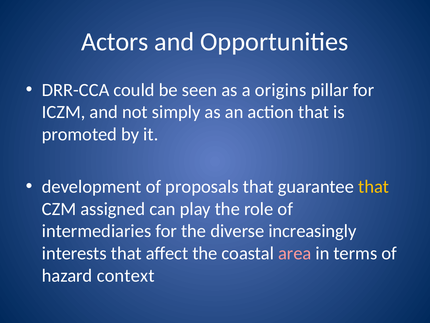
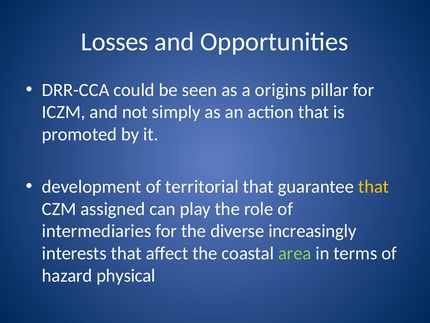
Actors: Actors -> Losses (115, 42)
proposals: proposals -> territorial (202, 186)
area colour: pink -> light green (295, 253)
context: context -> physical (126, 275)
